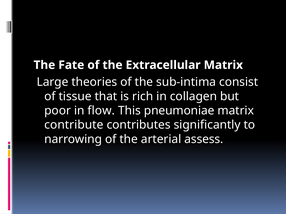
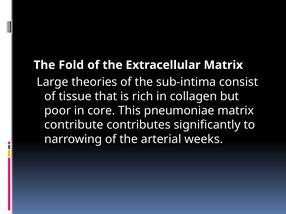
Fate: Fate -> Fold (71, 65)
flow: flow -> core (101, 111)
assess: assess -> weeks (204, 139)
